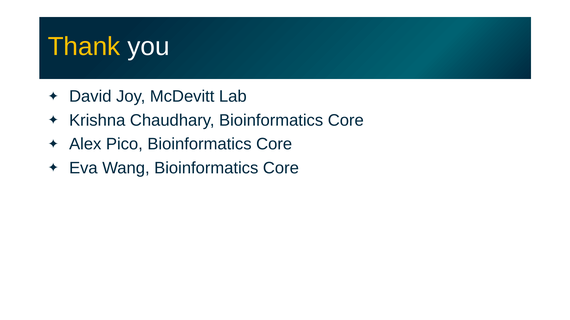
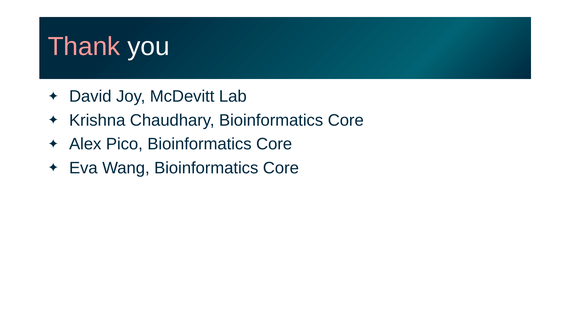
Thank colour: yellow -> pink (84, 47)
